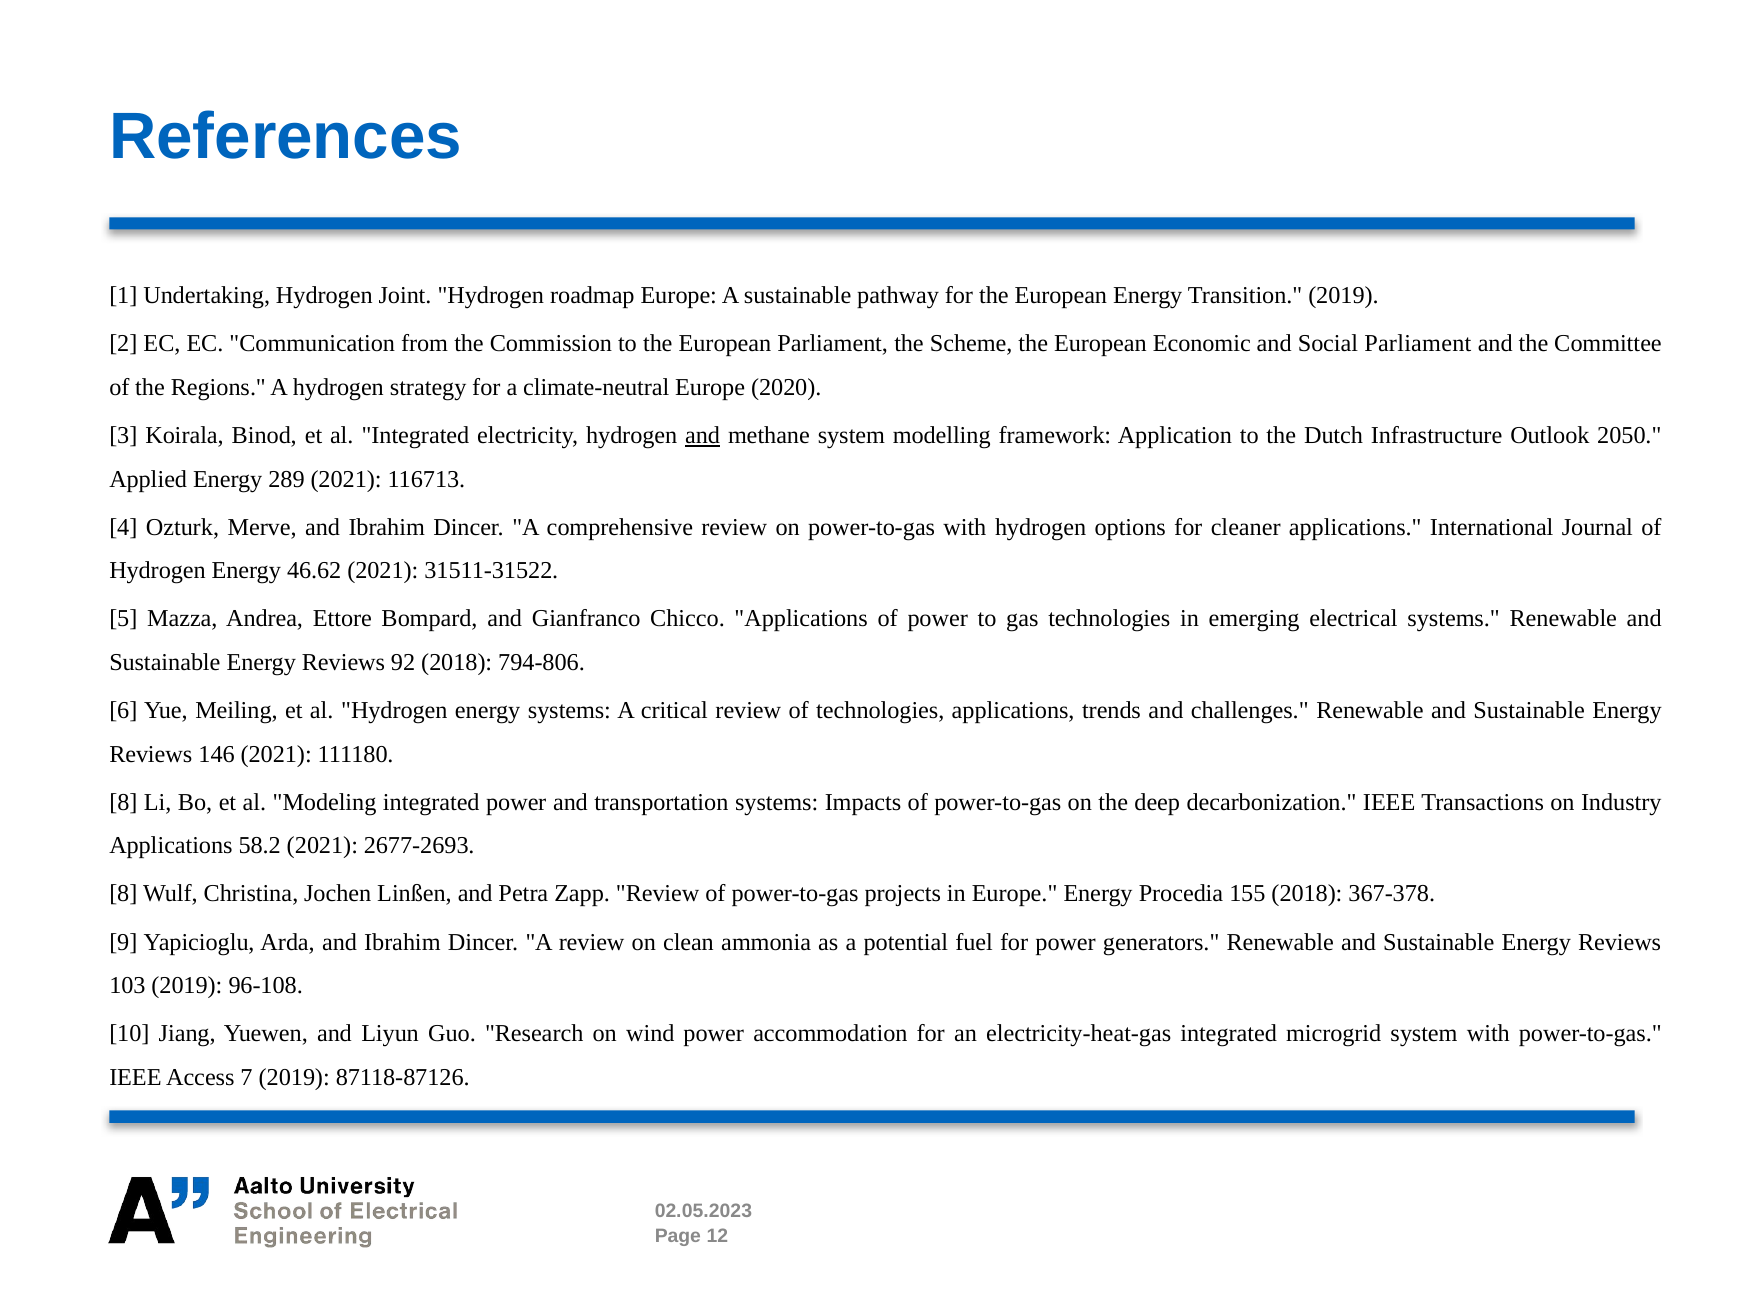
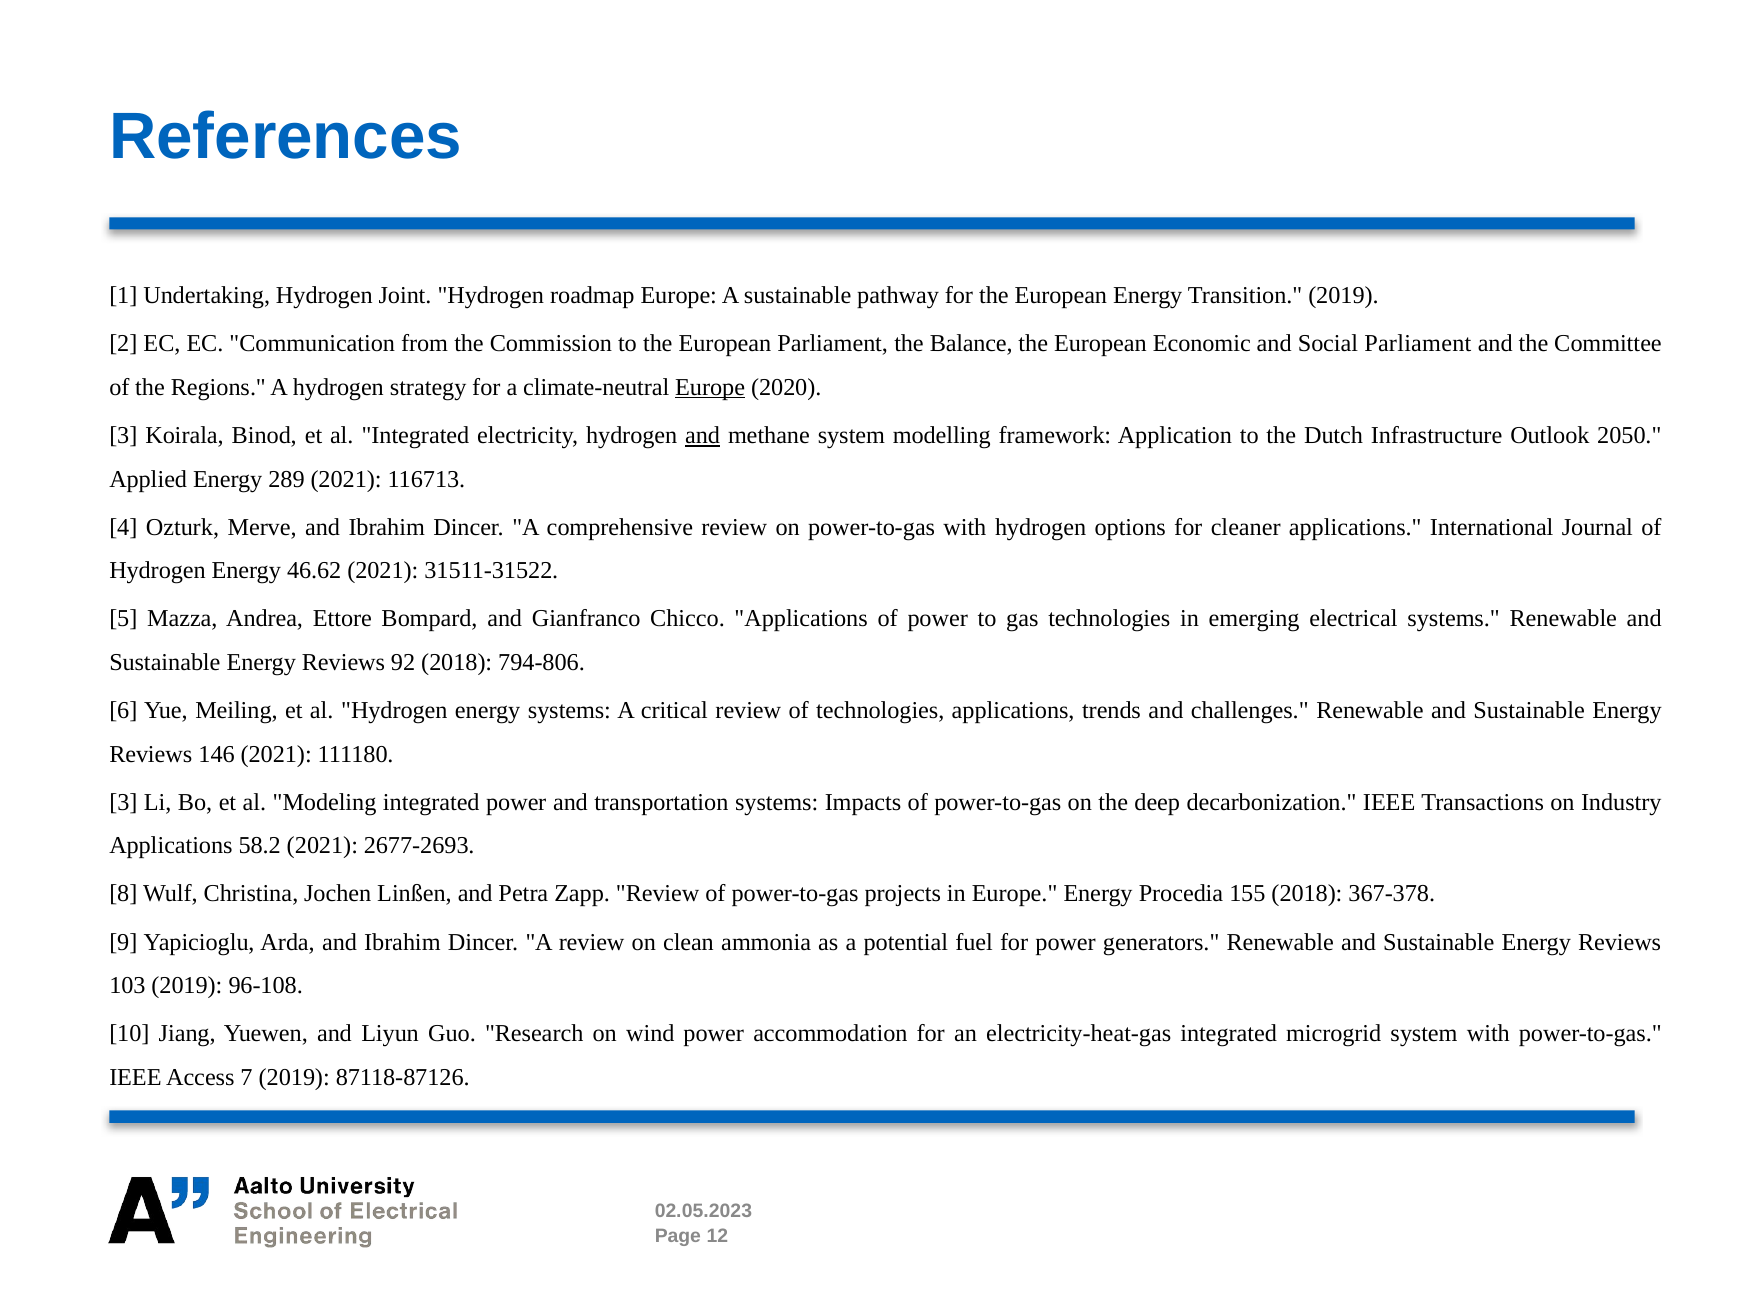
Scheme: Scheme -> Balance (971, 344)
Europe underline: none -> present (710, 387)
8: 8 -> 3 (123, 802)
